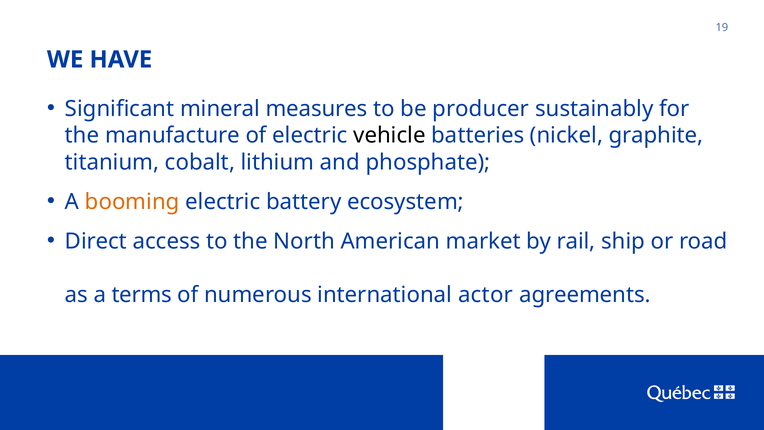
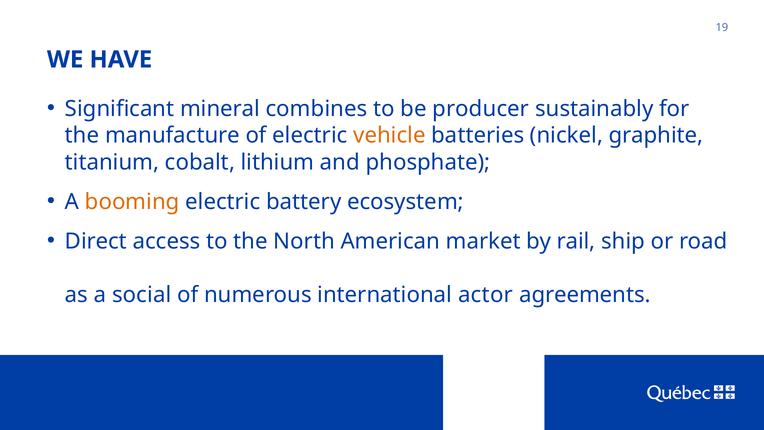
measures: measures -> combines (317, 109)
vehicle colour: black -> orange (389, 135)
terms: terms -> social (142, 295)
